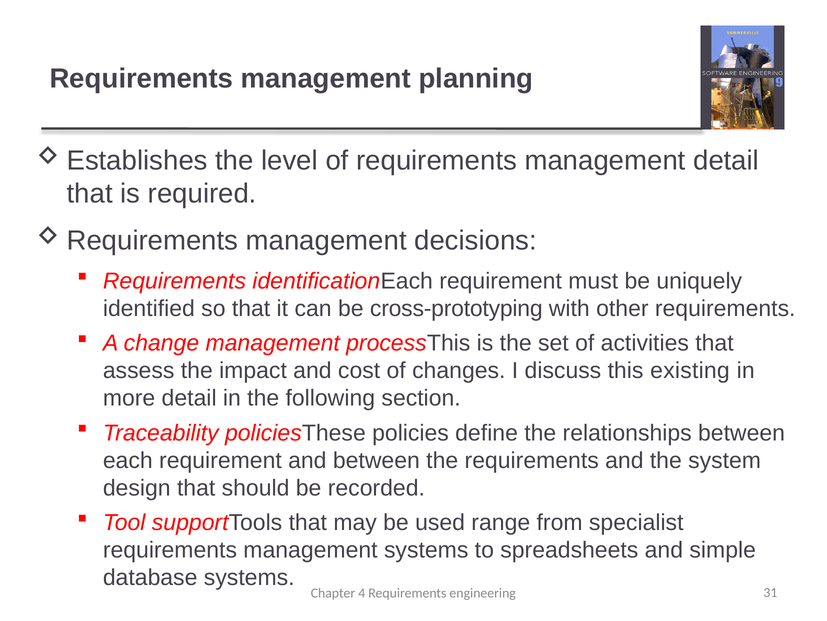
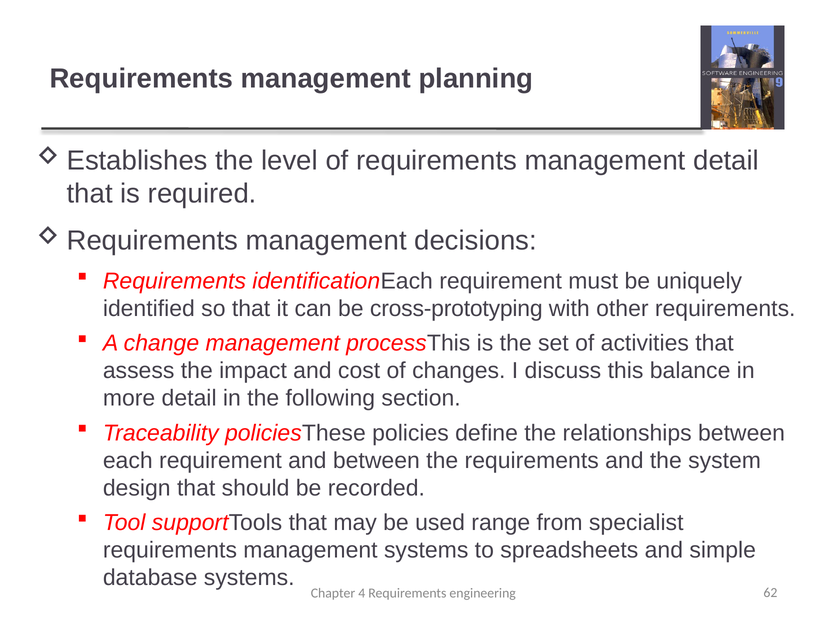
existing: existing -> balance (690, 370)
31: 31 -> 62 (770, 592)
